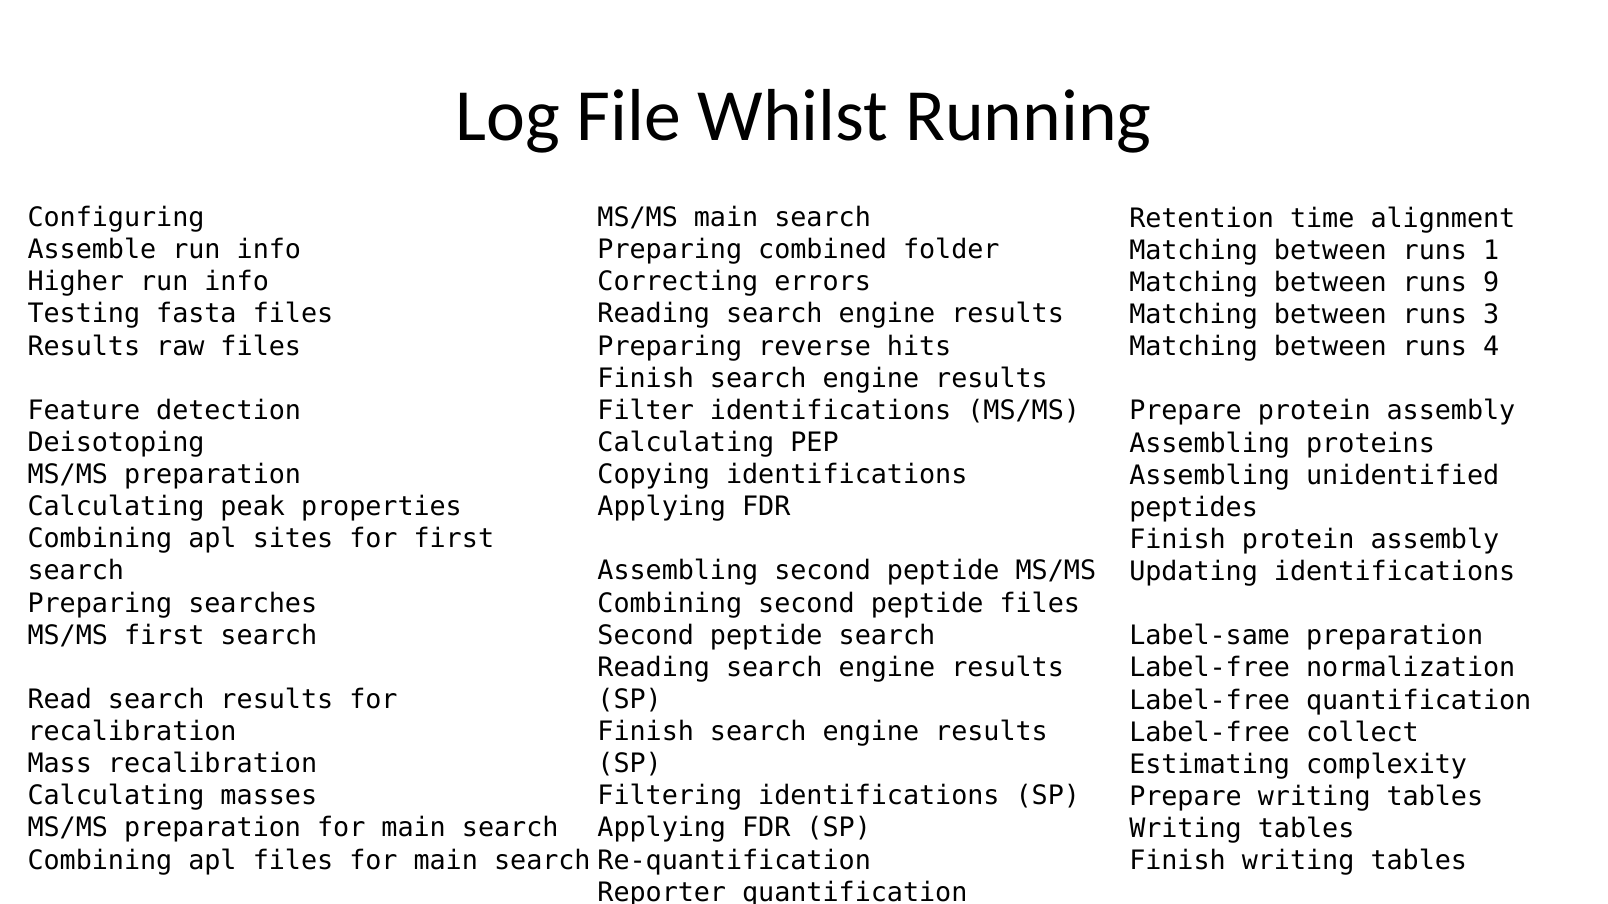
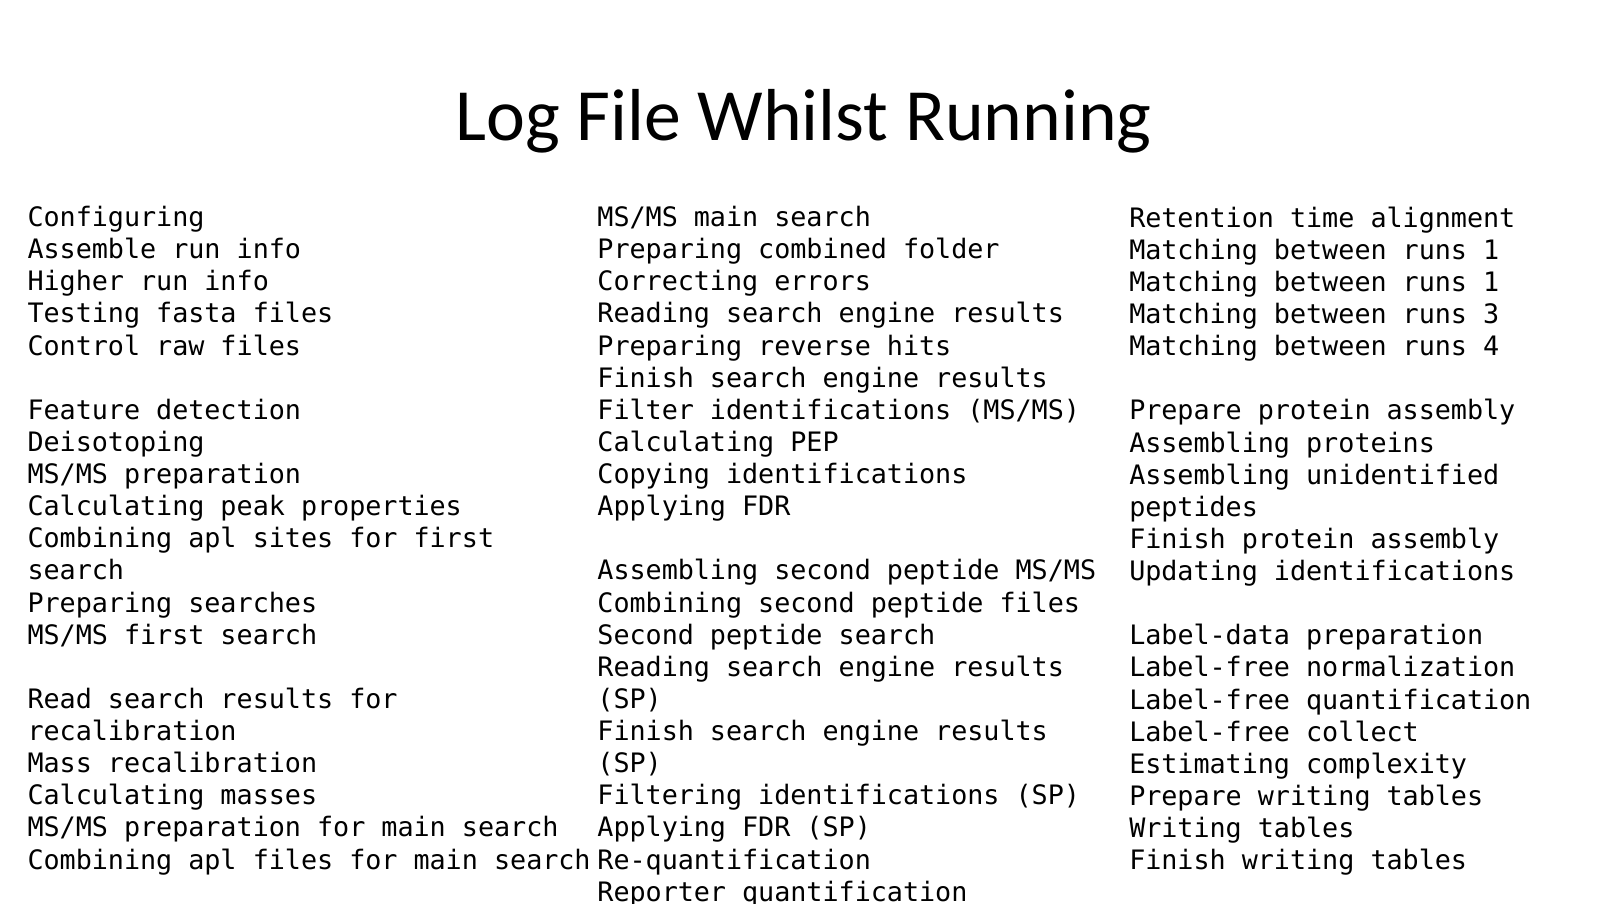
9: 9 -> 1 (1491, 283)
Results: Results -> Control (84, 346)
Label-same: Label-same -> Label-data (1210, 636)
